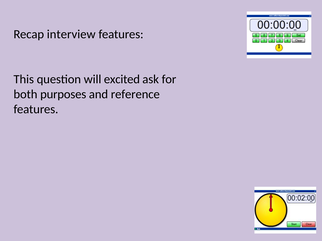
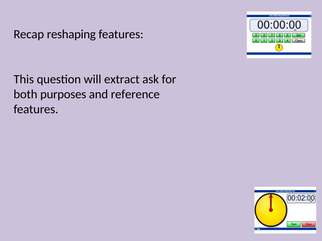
interview: interview -> reshaping (71, 34)
excited: excited -> extract (122, 79)
